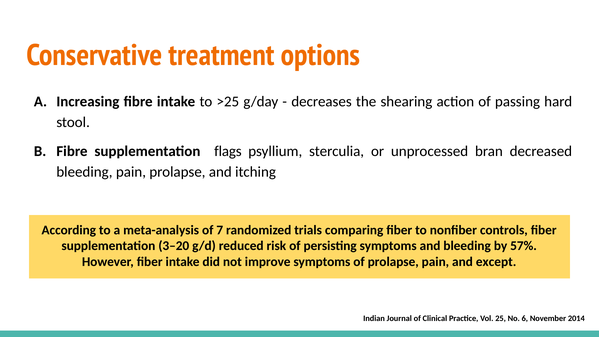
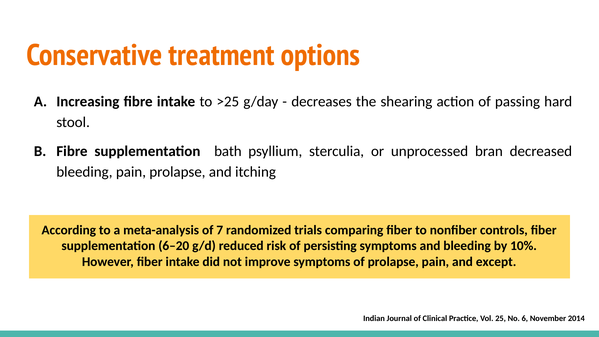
flags: flags -> bath (228, 151)
3–20: 3–20 -> 6–20 (174, 246)
57%: 57% -> 10% (523, 246)
